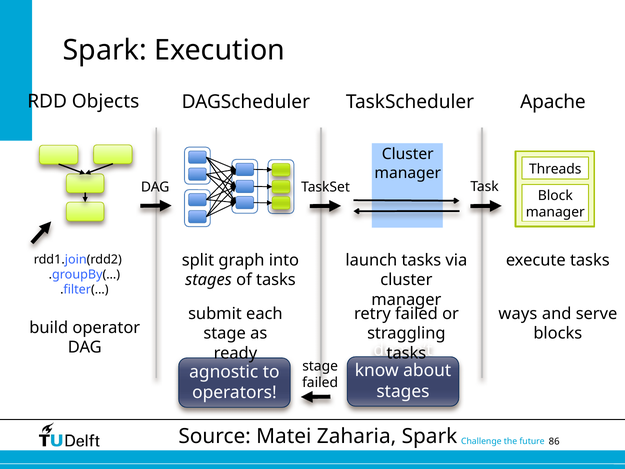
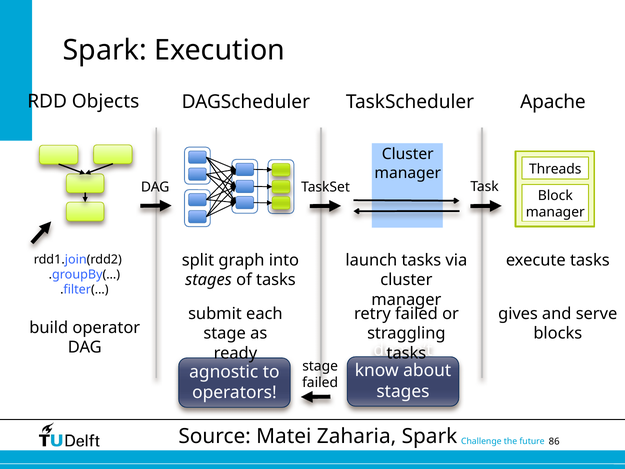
ways: ways -> gives (518, 313)
